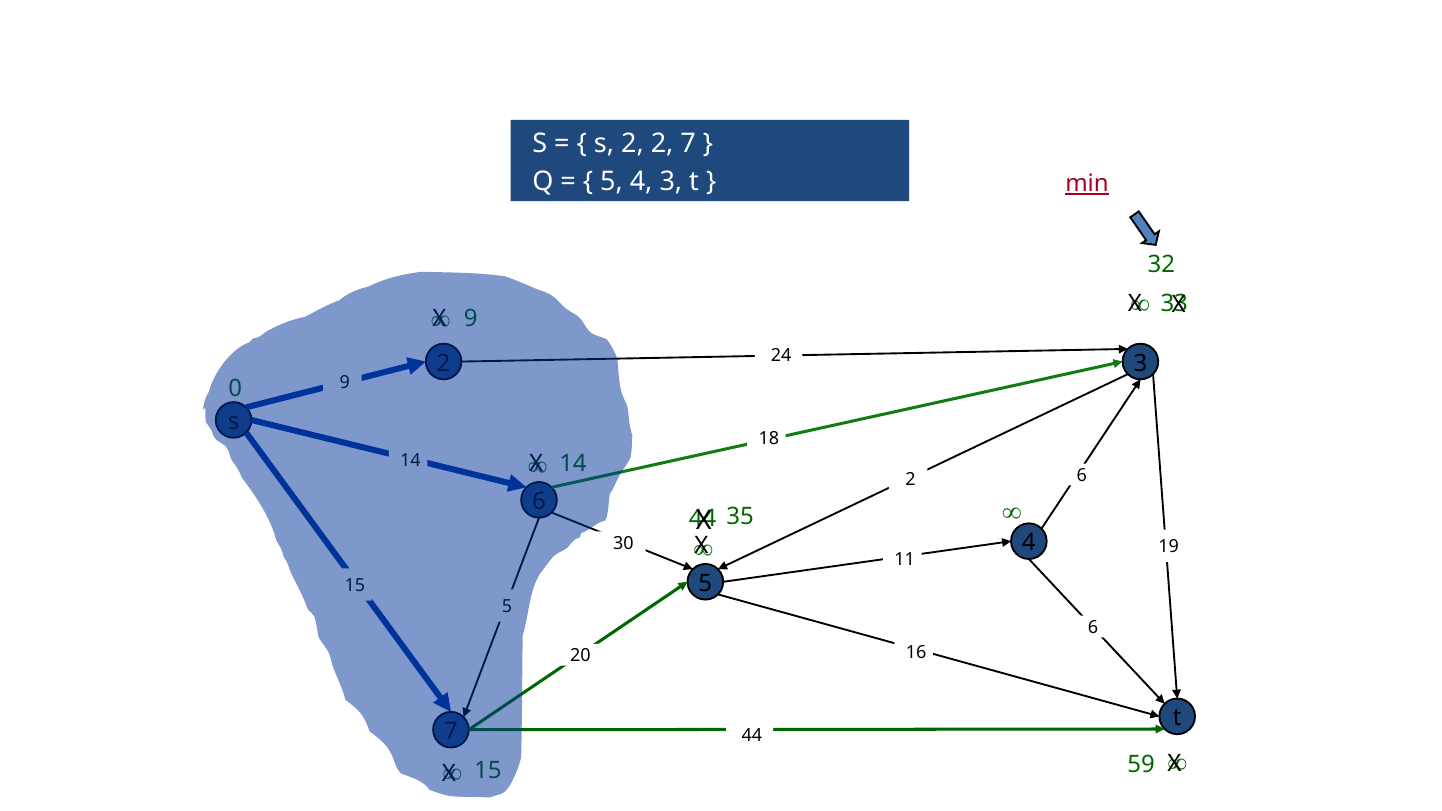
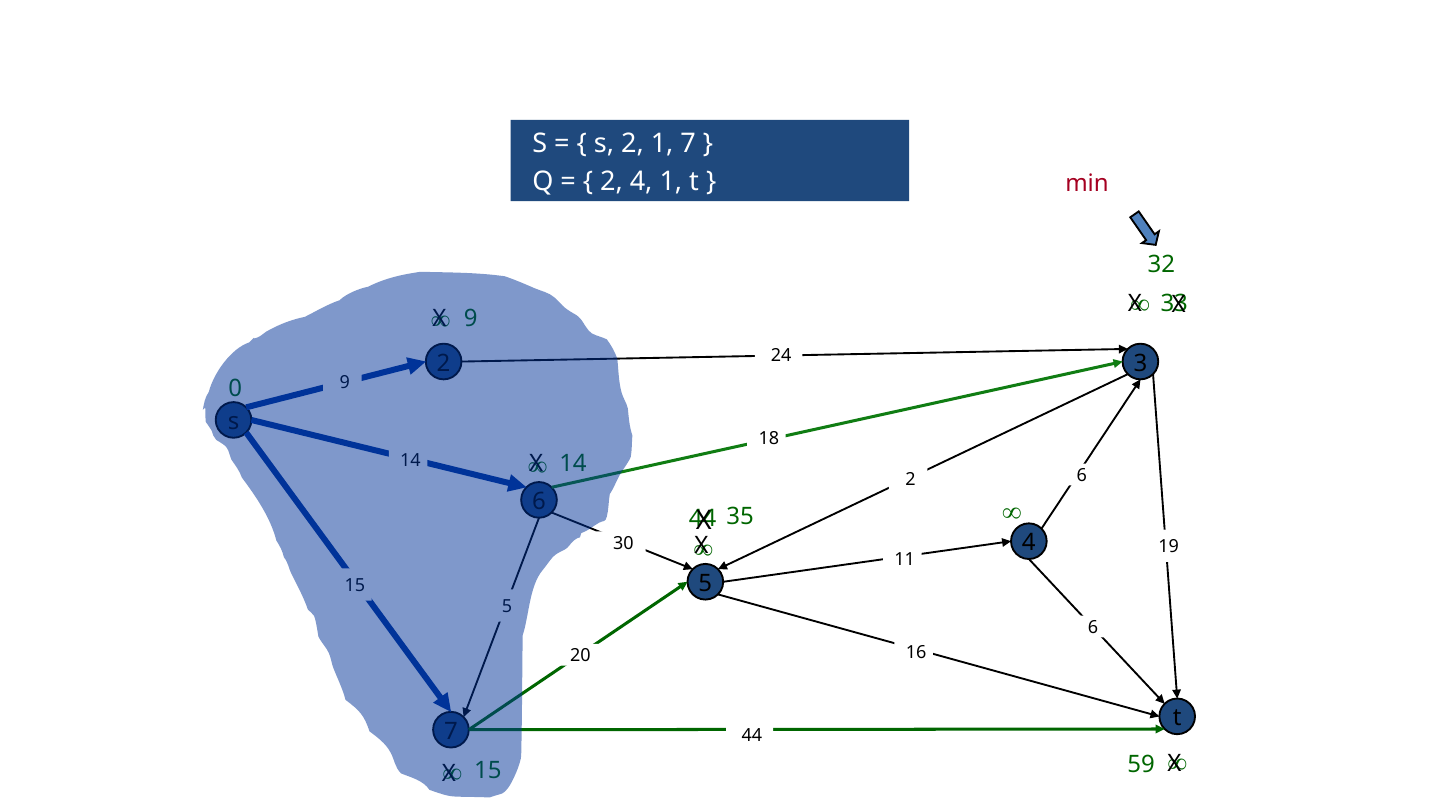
2 2: 2 -> 1 (662, 144)
5: 5 -> 2 (611, 181)
4 3: 3 -> 1 (671, 181)
min underline: present -> none (1087, 184)
